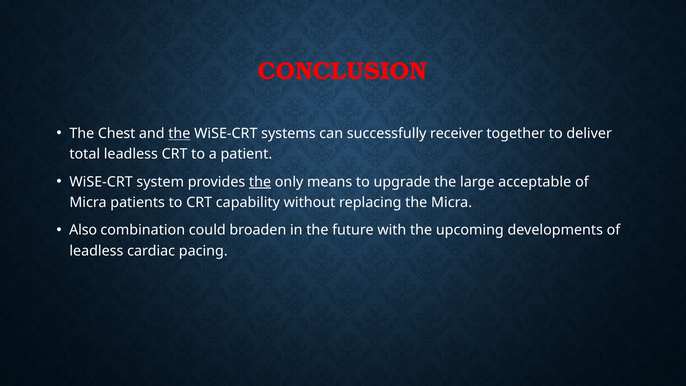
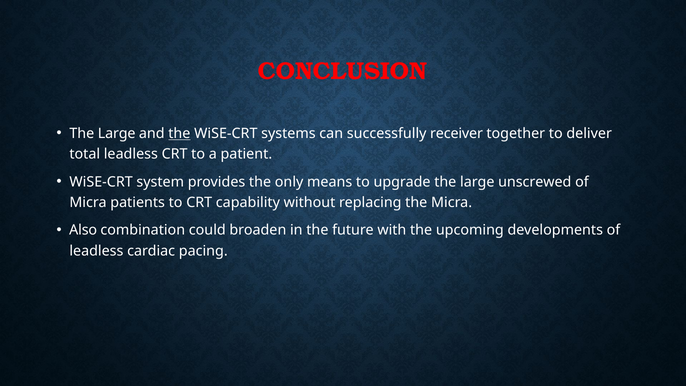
Chest: Chest -> Large (117, 134)
the underline: present -> none (260, 182)
acceptable: acceptable -> unscrewed (535, 182)
